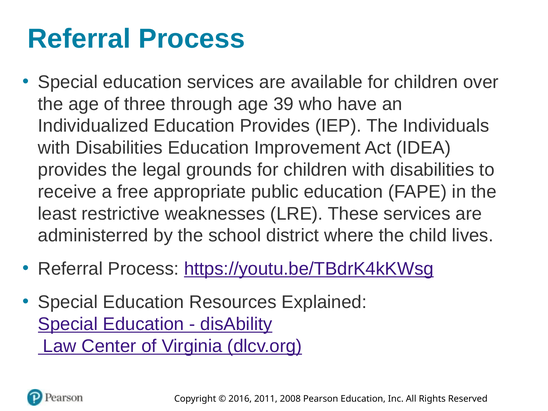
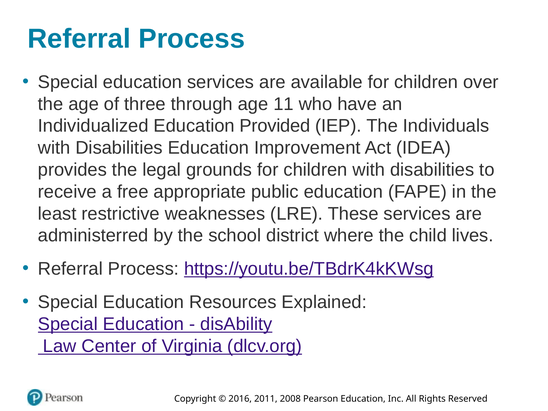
39: 39 -> 11 (284, 104)
Education Provides: Provides -> Provided (275, 126)
